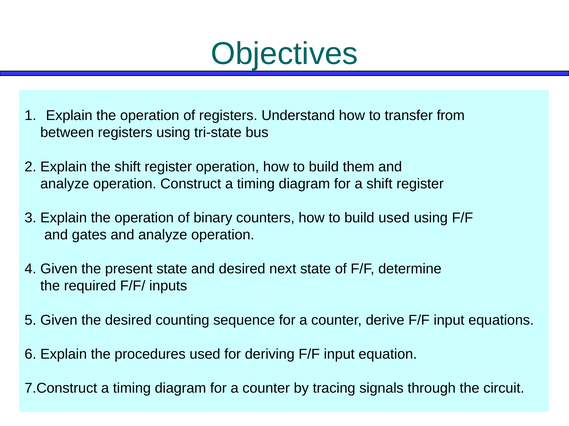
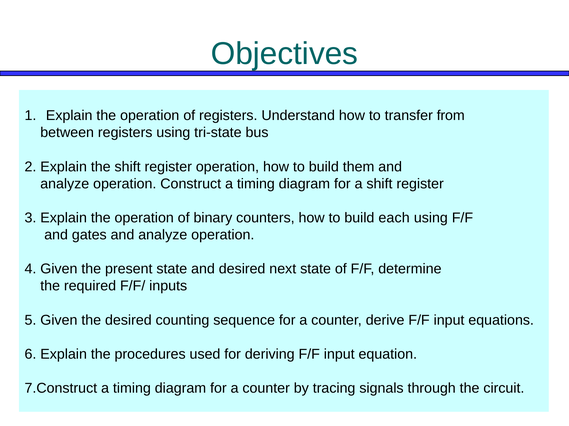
build used: used -> each (394, 218)
